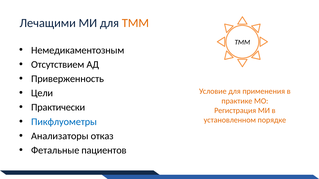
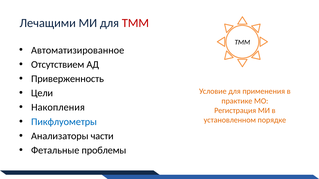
ТММ colour: orange -> red (135, 23)
Немедикаментозным: Немедикаментозным -> Автоматизированное (78, 50)
Практически: Практически -> Накопления (58, 108)
отказ: отказ -> части (102, 136)
пациентов: пациентов -> проблемы (104, 151)
